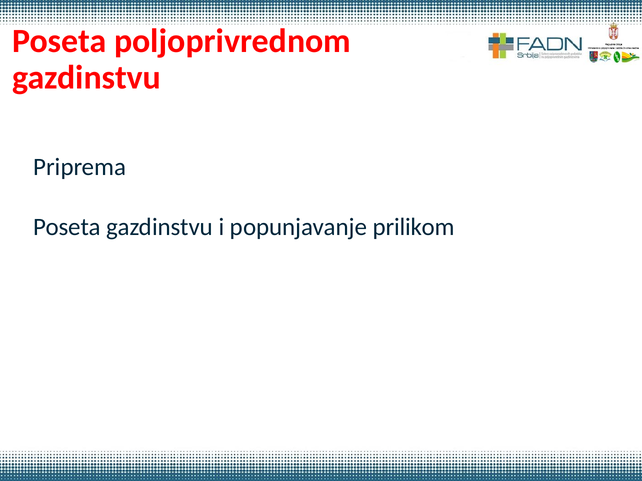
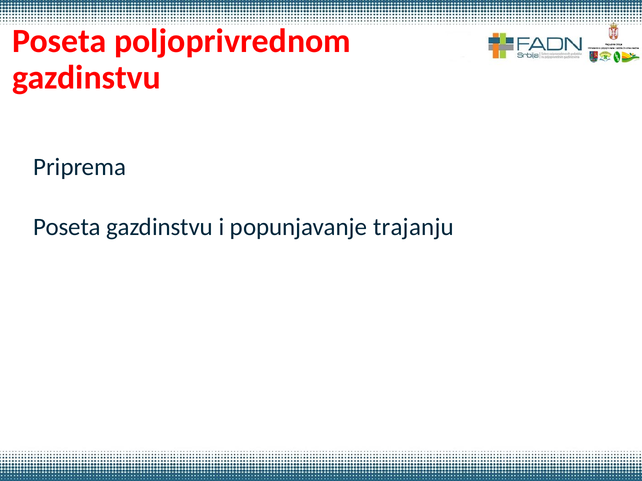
prilikom: prilikom -> trajanju (414, 227)
